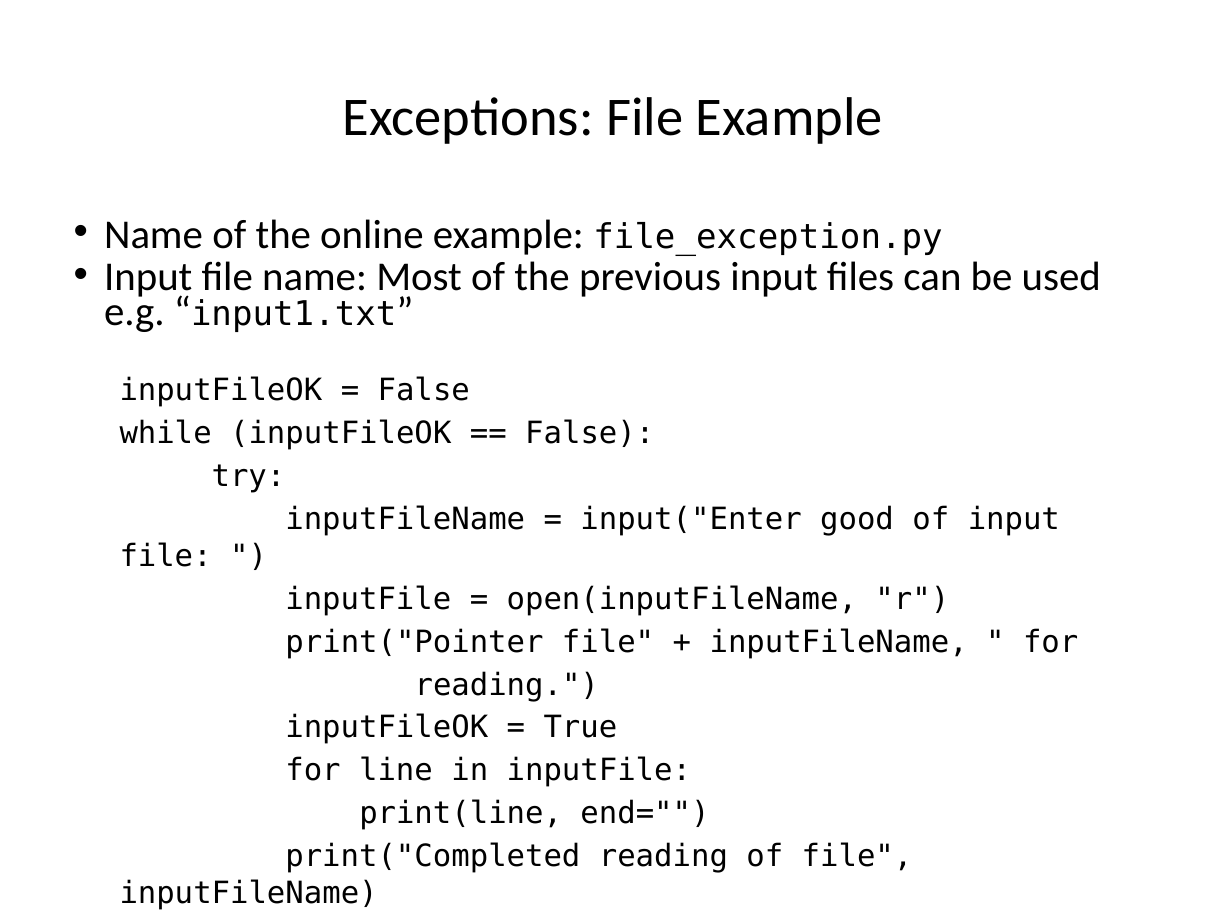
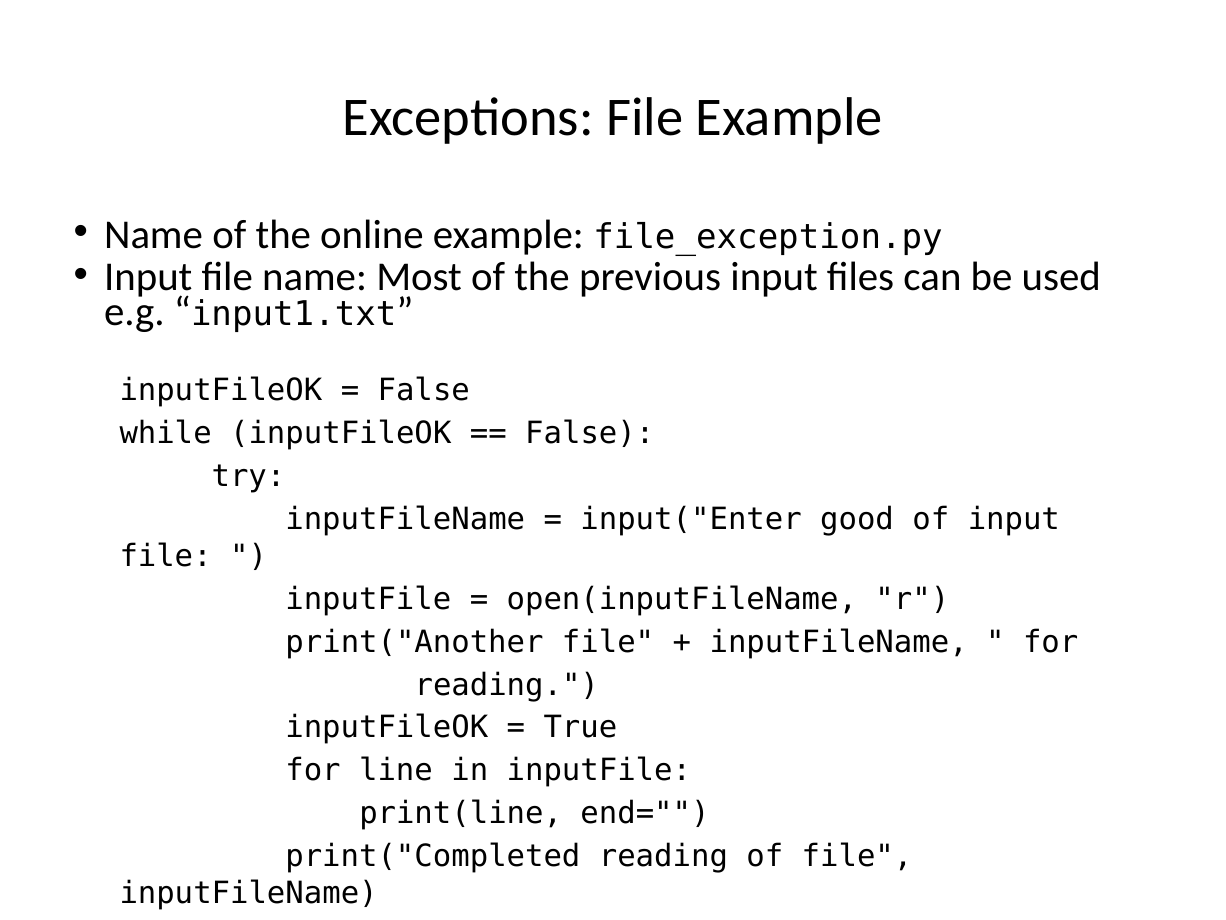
print("Pointer: print("Pointer -> print("Another (414, 642)
